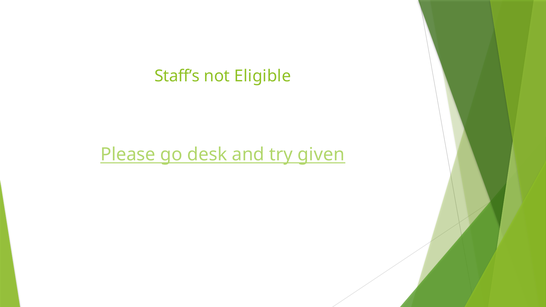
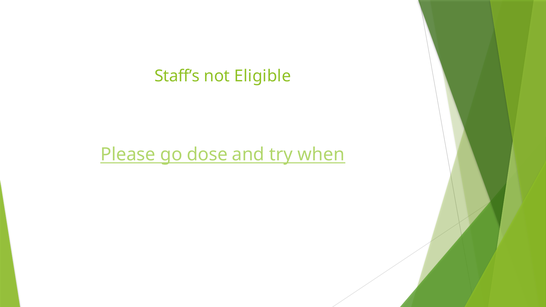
desk: desk -> dose (207, 155)
given: given -> when (321, 155)
